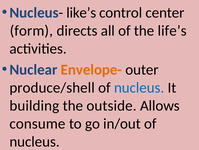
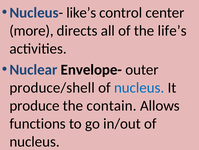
form: form -> more (31, 31)
Envelope- colour: orange -> black (91, 69)
building: building -> produce (34, 105)
outside: outside -> contain (112, 105)
consume: consume -> functions (38, 123)
